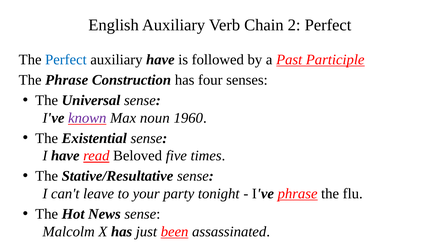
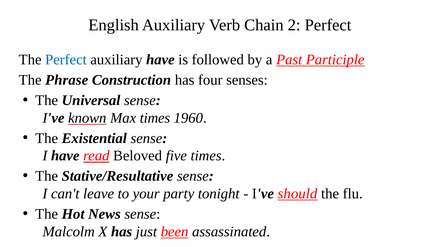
known colour: purple -> black (87, 118)
Max noun: noun -> times (155, 118)
I've phrase: phrase -> should (297, 194)
